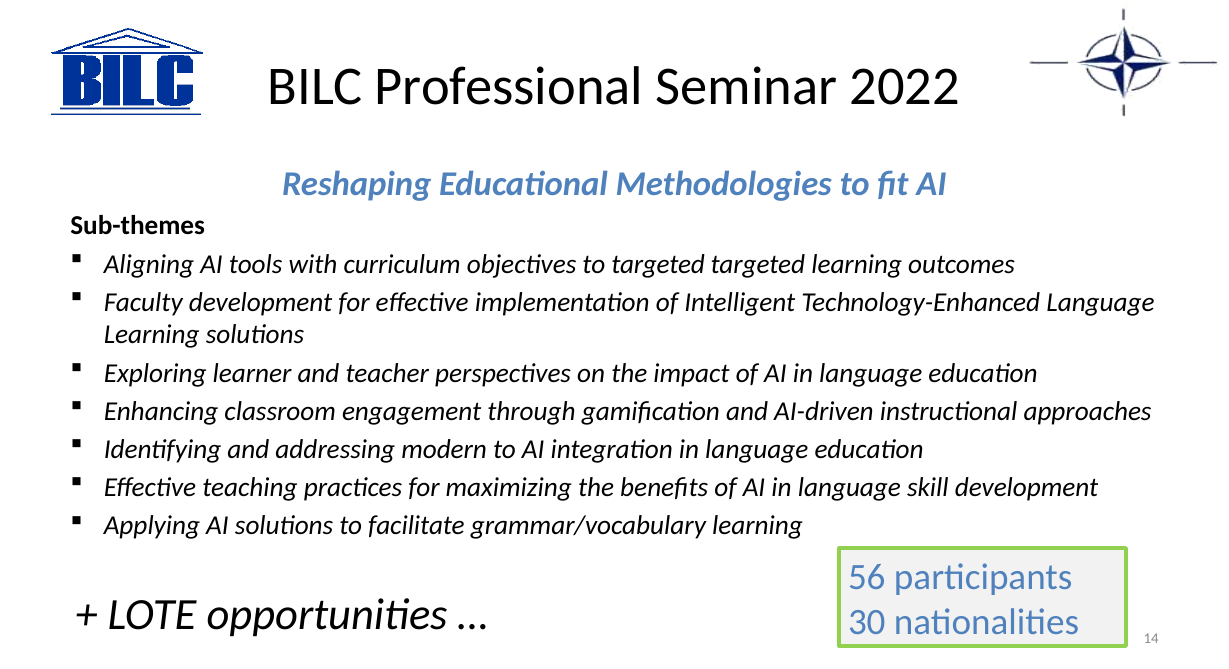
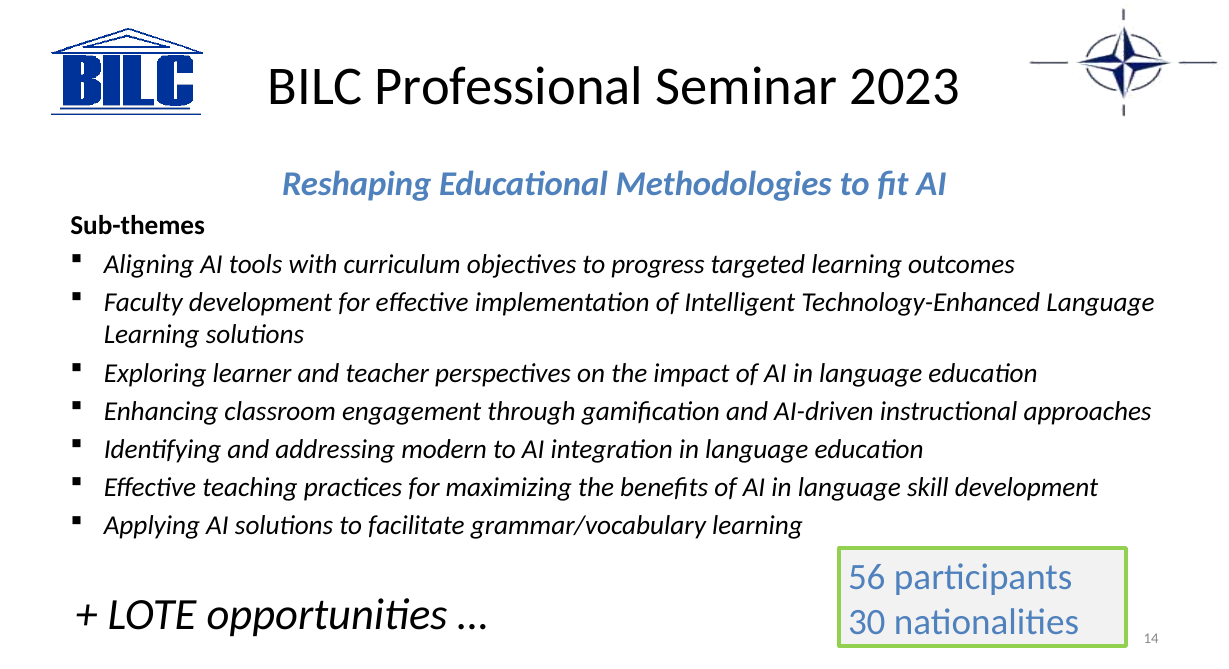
2022: 2022 -> 2023 (905, 86)
to targeted: targeted -> progress (658, 264)
